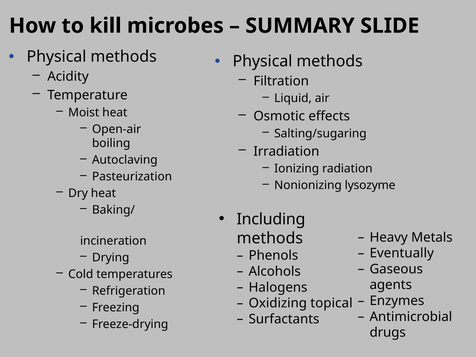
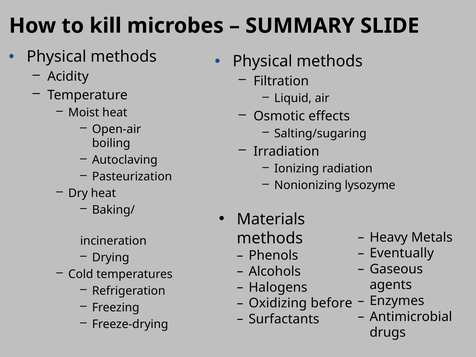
Including: Including -> Materials (271, 219)
topical: topical -> before (331, 303)
